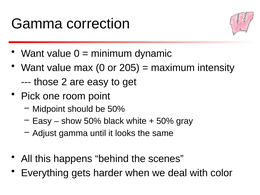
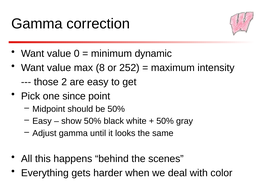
max 0: 0 -> 8 (100, 68)
205: 205 -> 252 (129, 68)
room: room -> since (74, 96)
